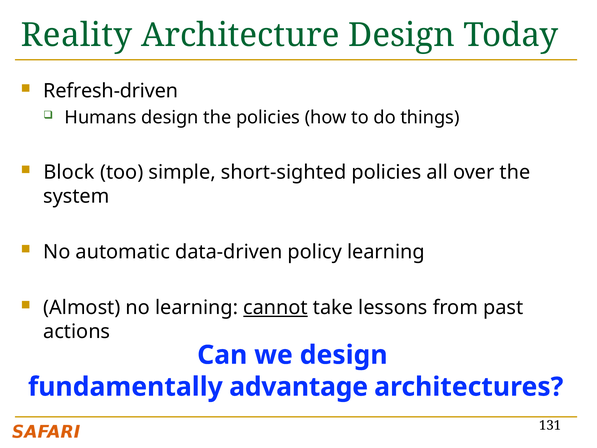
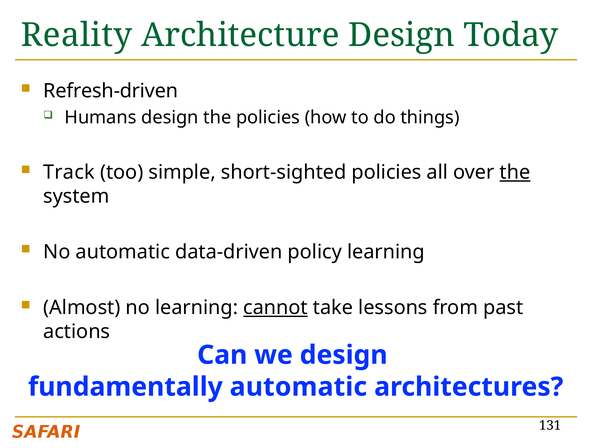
Block: Block -> Track (69, 172)
the underline: none -> present (515, 172)
fundamentally advantage: advantage -> automatic (298, 387)
